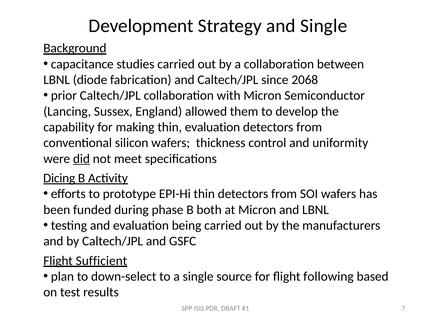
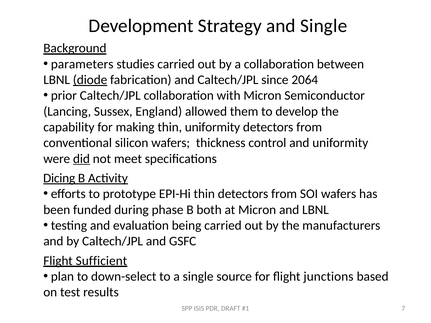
capacitance: capacitance -> parameters (82, 64)
diode underline: none -> present (90, 80)
2068: 2068 -> 2064 (305, 80)
thin evaluation: evaluation -> uniformity (212, 127)
following: following -> junctions (328, 277)
